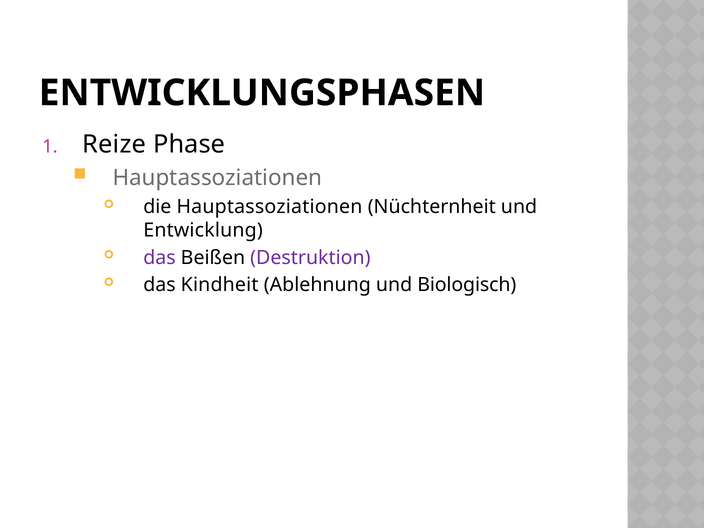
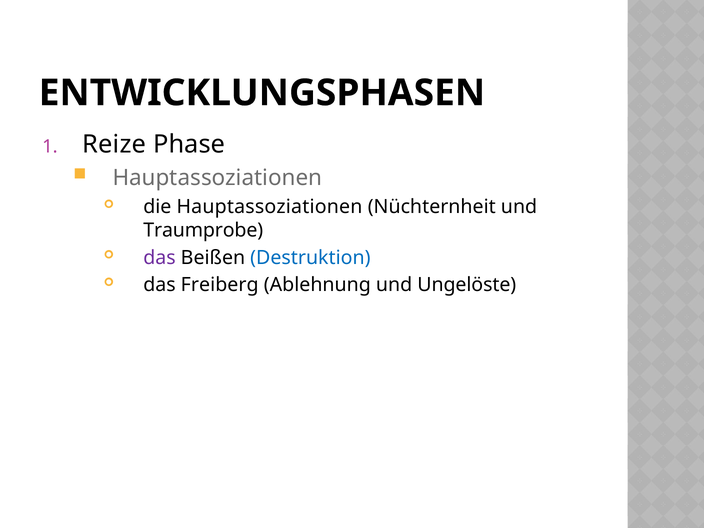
Entwicklung: Entwicklung -> Traumprobe (203, 230)
Destruktion colour: purple -> blue (310, 258)
Kindheit: Kindheit -> Freiberg (220, 285)
Biologisch: Biologisch -> Ungelöste (467, 285)
